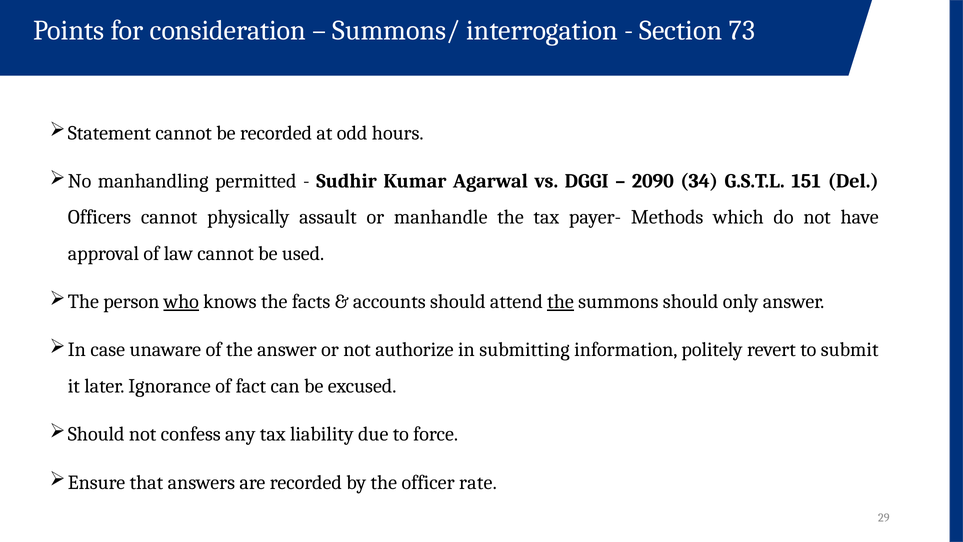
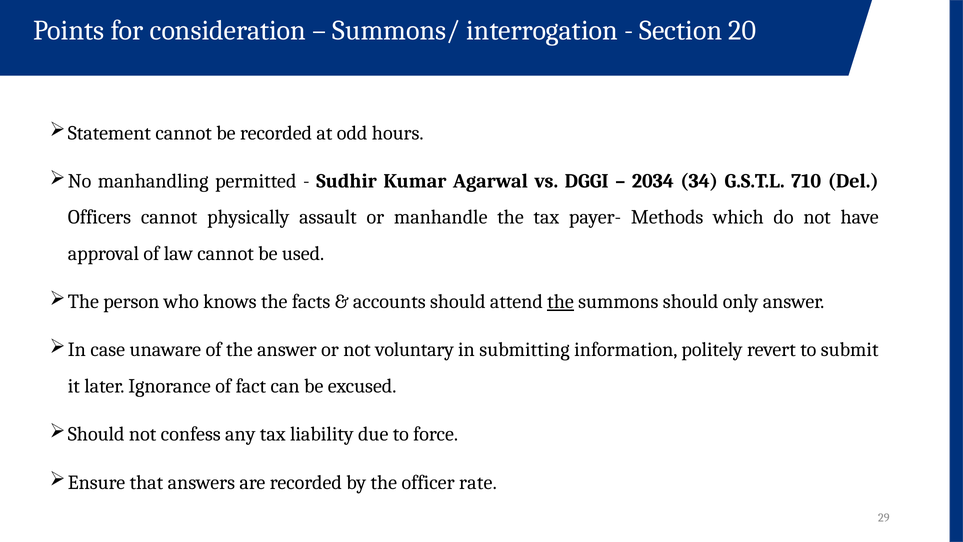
73: 73 -> 20 (742, 31)
2090: 2090 -> 2034 (653, 181)
151: 151 -> 710 (806, 181)
who underline: present -> none (181, 301)
authorize: authorize -> voluntary (414, 350)
